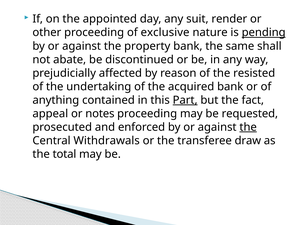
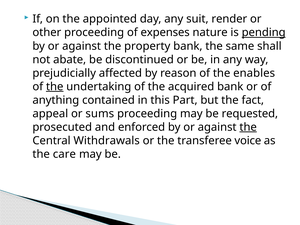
exclusive: exclusive -> expenses (165, 33)
resisted: resisted -> enables (254, 73)
the underline: none -> present (55, 87)
Part underline: present -> none (185, 100)
notes: notes -> sums (100, 114)
draw: draw -> voice (248, 141)
total: total -> care (64, 154)
